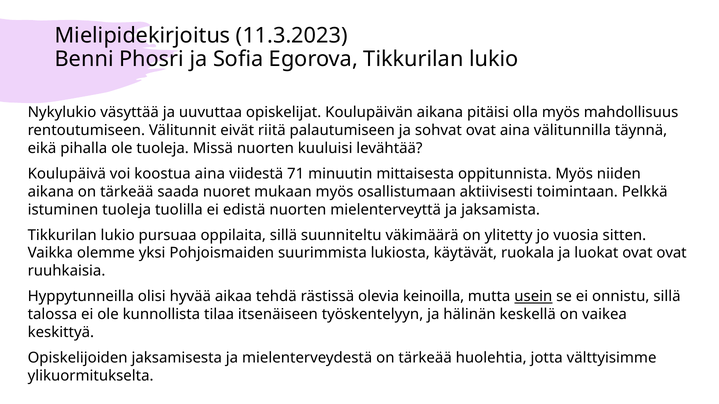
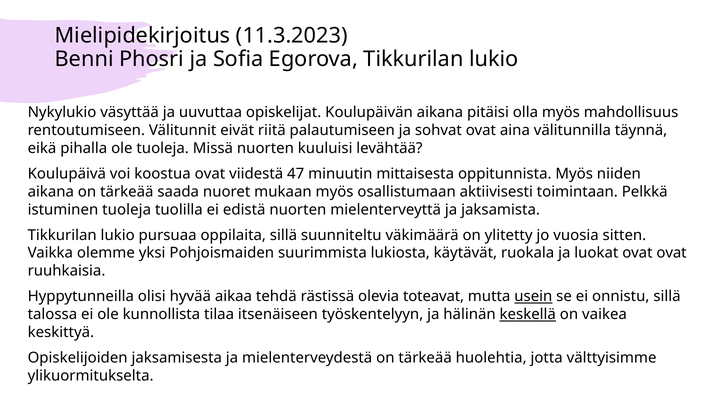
koostua aina: aina -> ovat (210, 174)
71: 71 -> 47 (296, 174)
keinoilla: keinoilla -> toteavat (434, 297)
keskellä underline: none -> present (528, 315)
